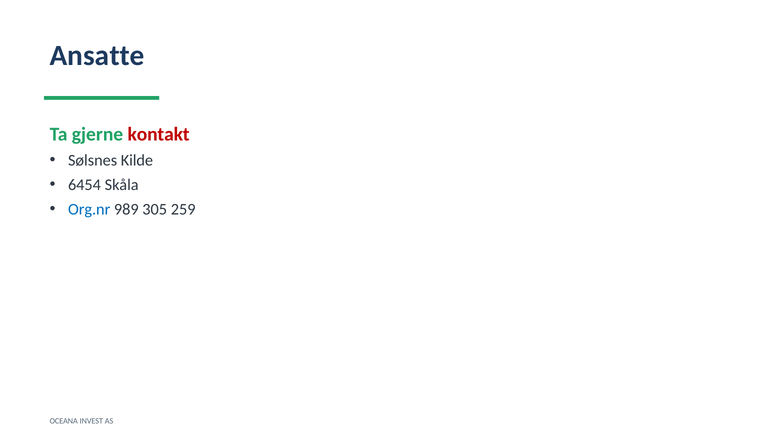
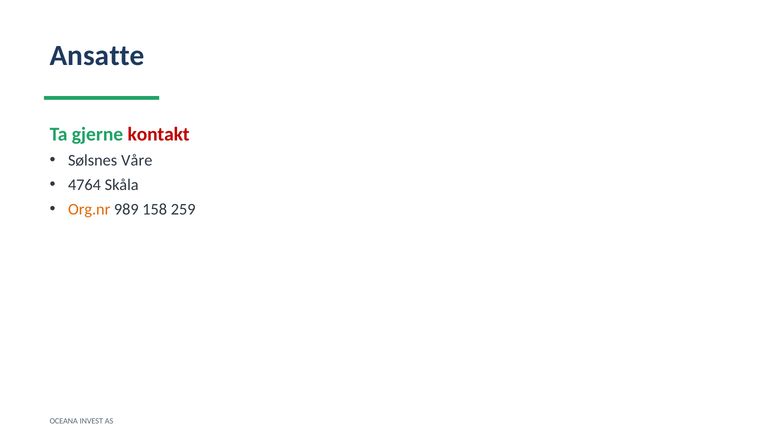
Kilde: Kilde -> Våre (137, 161)
6454: 6454 -> 4764 (84, 185)
Org.nr colour: blue -> orange (89, 209)
305: 305 -> 158 (155, 209)
